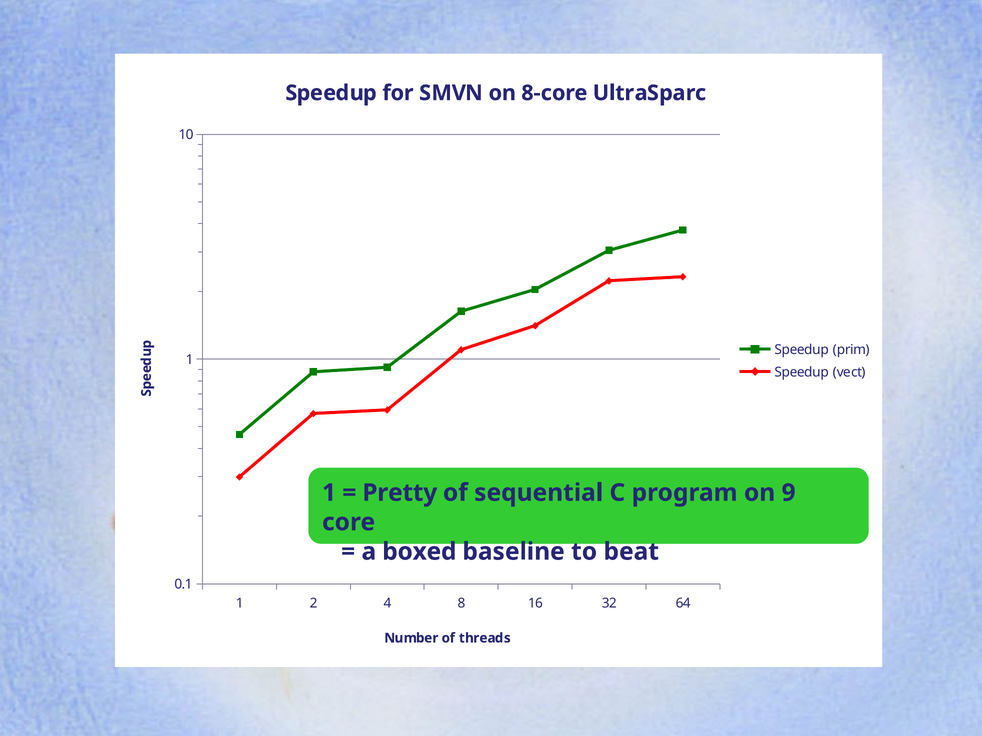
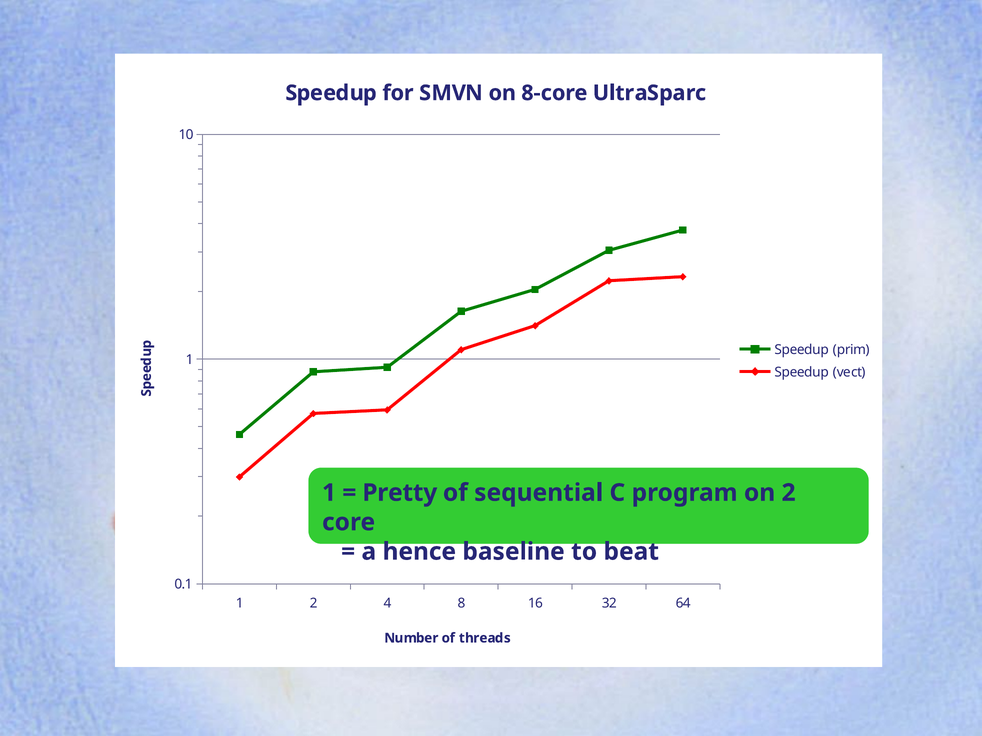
on 9: 9 -> 2 (789, 493)
boxed: boxed -> hence (419, 552)
